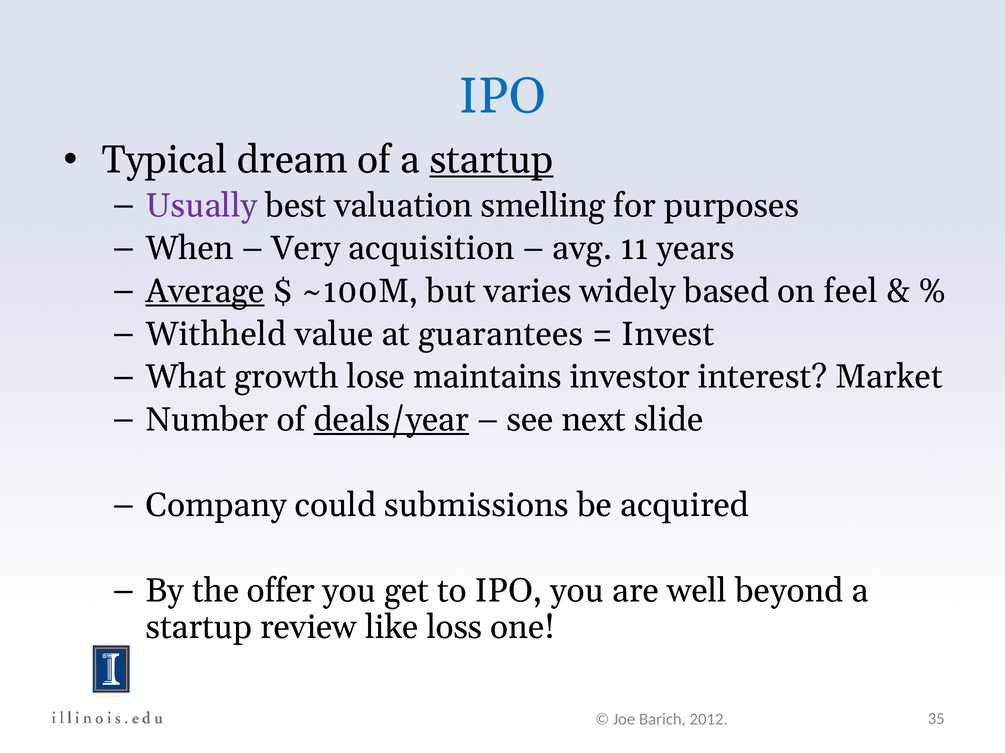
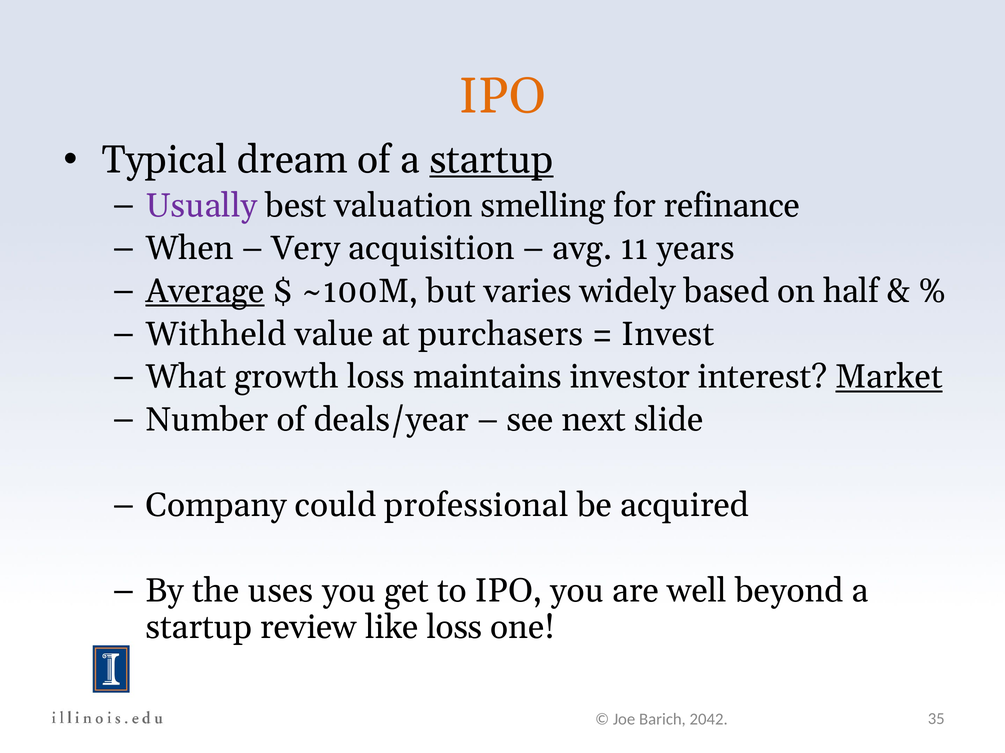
IPO colour: blue -> orange (502, 96)
purposes: purposes -> refinance (732, 206)
feel: feel -> half (851, 292)
guarantees: guarantees -> purchasers (501, 334)
growth lose: lose -> loss (376, 377)
Market underline: none -> present (889, 377)
deals/year underline: present -> none (391, 420)
submissions: submissions -> professional (477, 506)
offer: offer -> uses (281, 592)
2012: 2012 -> 2042 (709, 720)
